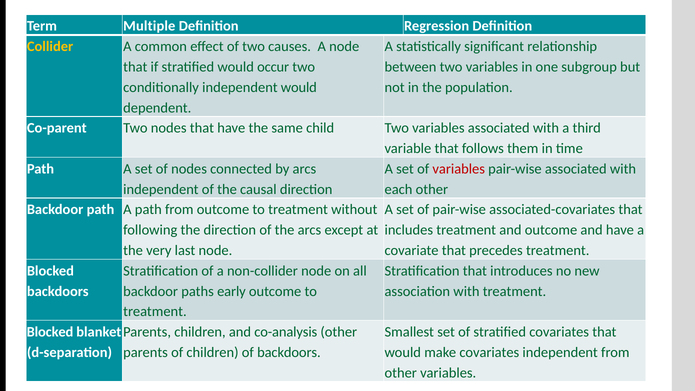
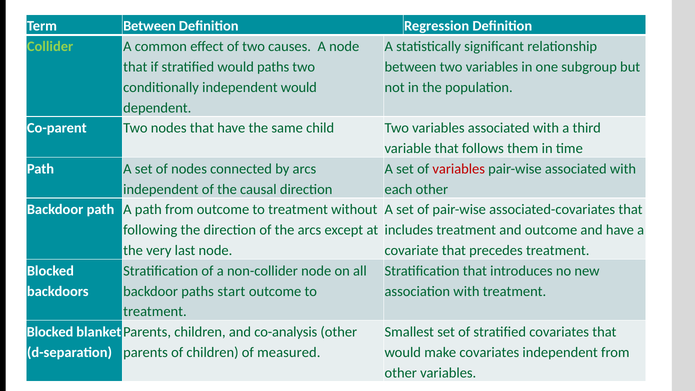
Term Multiple: Multiple -> Between (149, 26)
Collider colour: yellow -> light green (50, 47)
would occur: occur -> paths (273, 67)
early: early -> start (231, 291)
of backdoors: backdoors -> measured (289, 352)
